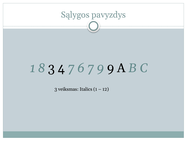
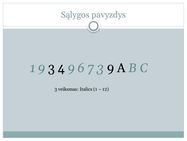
1 8: 8 -> 9 (41, 68)
4 7: 7 -> 9 (71, 68)
7 9: 9 -> 3 (100, 68)
